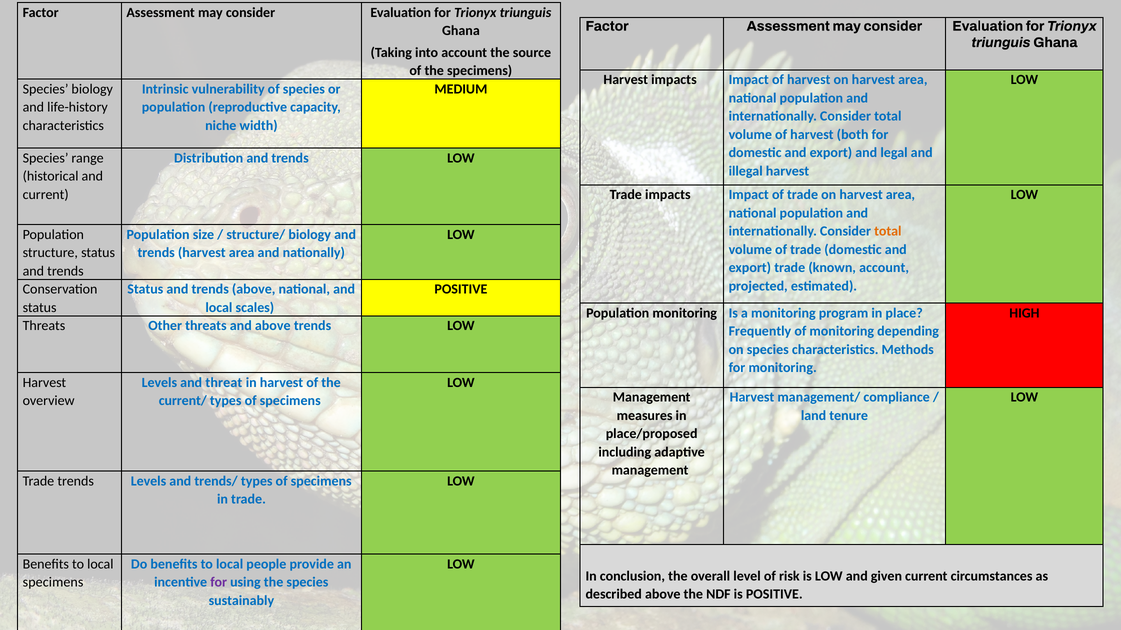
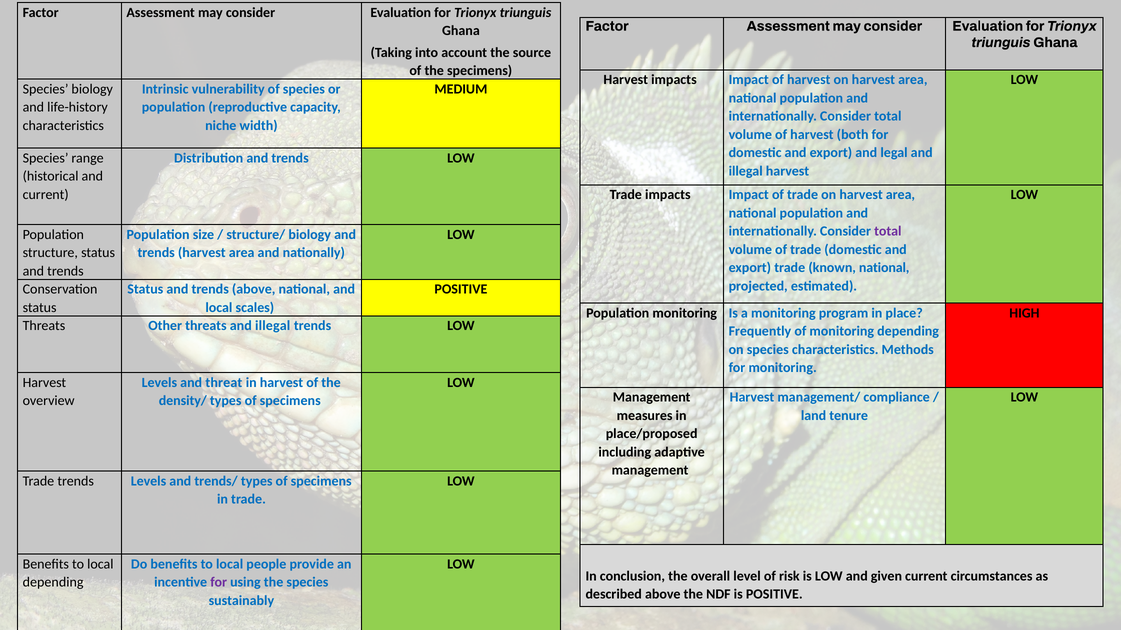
total colour: orange -> purple (888, 231)
known account: account -> national (884, 268)
threats and above: above -> illegal (273, 326)
current/: current/ -> density/ (183, 401)
specimens: specimens -> depending (53, 583)
